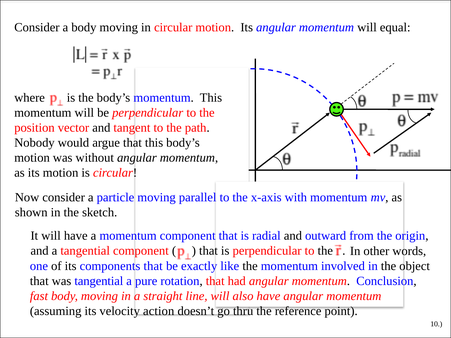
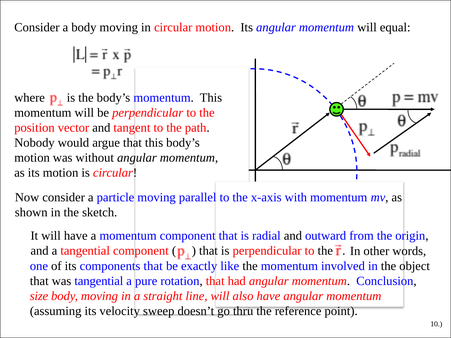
fast: fast -> size (39, 296)
action: action -> sweep (159, 311)
